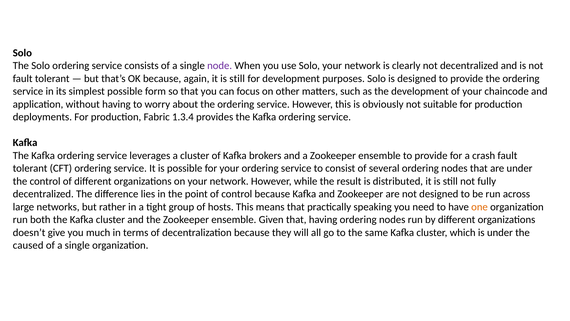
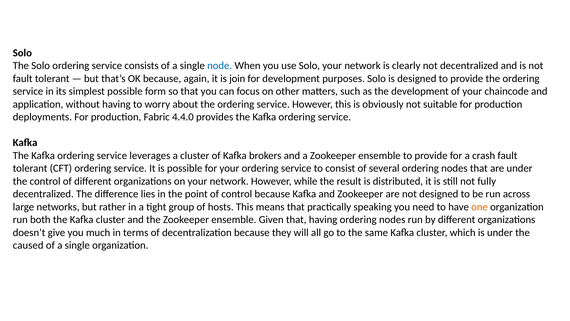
node colour: purple -> blue (220, 66)
again it is still: still -> join (237, 78)
1.3.4: 1.3.4 -> 4.4.0 (183, 117)
